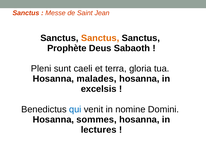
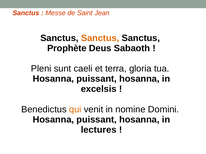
malades: malades -> puissant (97, 79)
qui colour: blue -> orange (75, 110)
sommes: sommes -> puissant (97, 120)
